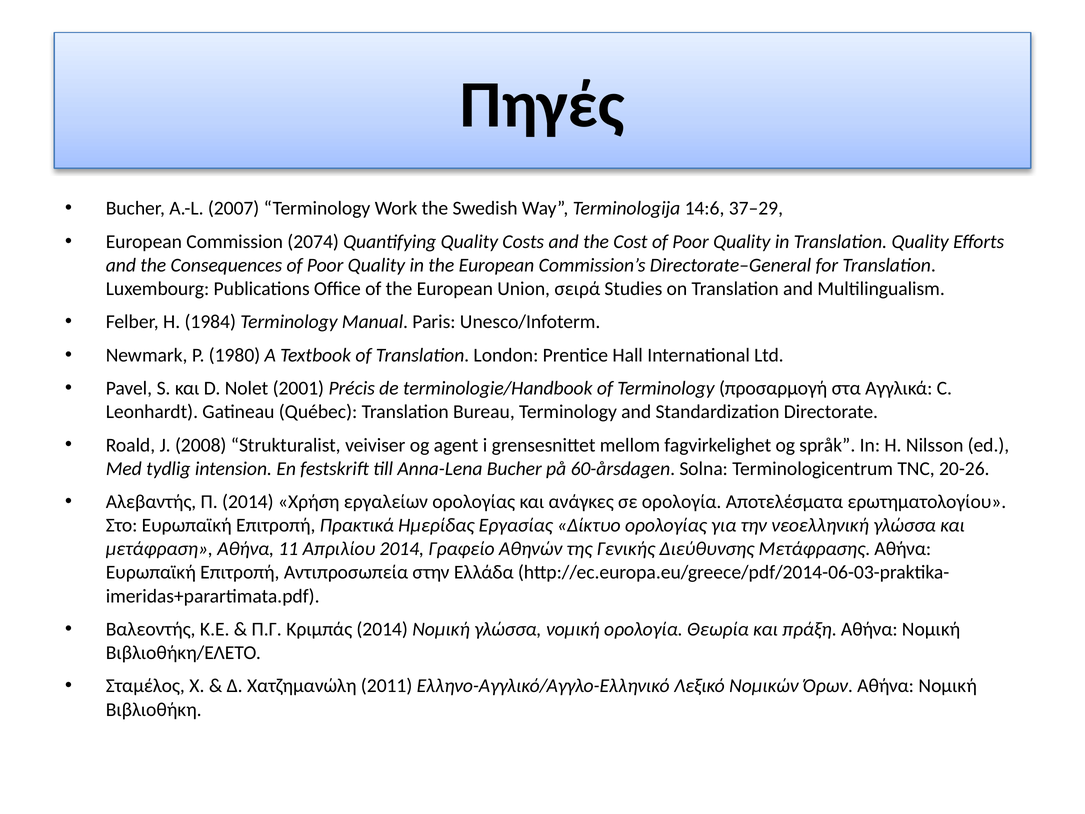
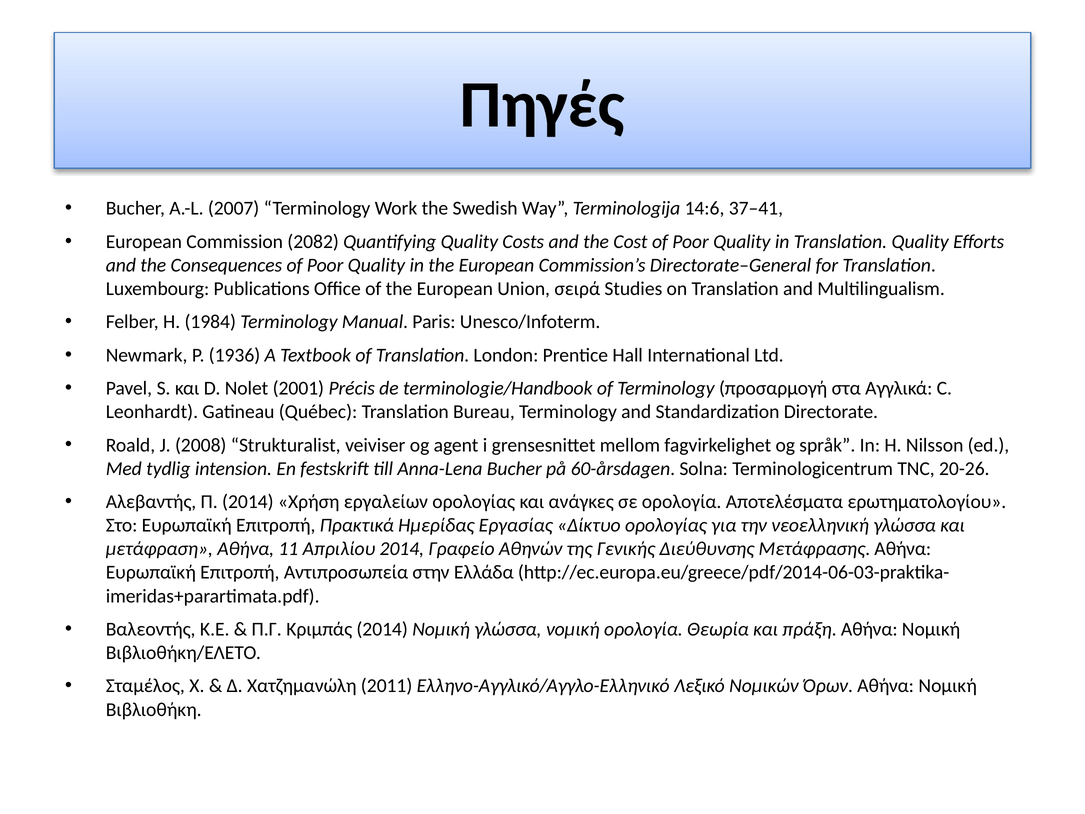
37–29: 37–29 -> 37–41 (756, 208)
2074: 2074 -> 2082 (313, 242)
1980: 1980 -> 1936 (234, 355)
